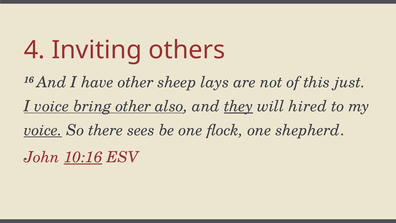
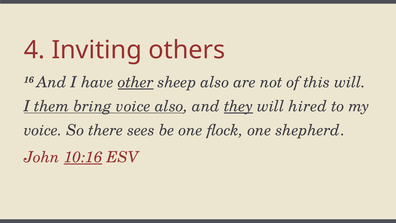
other underline: none -> present (136, 82)
sheep lays: lays -> also (215, 82)
this just: just -> will (350, 82)
I voice: voice -> them (52, 106)
bring other: other -> voice (133, 106)
voice underline: present -> none (43, 130)
